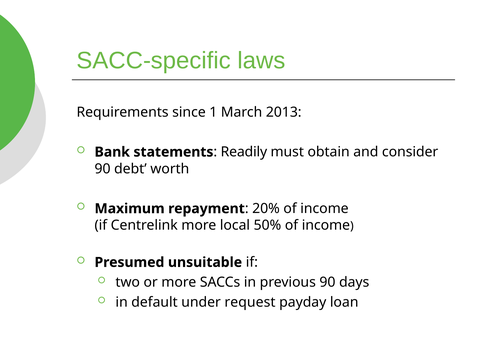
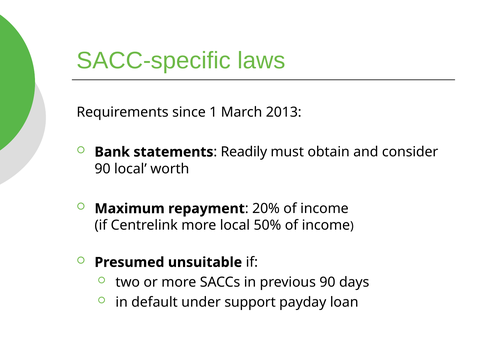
90 debt: debt -> local (130, 169)
request: request -> support (250, 302)
